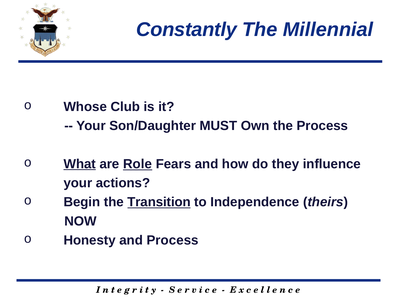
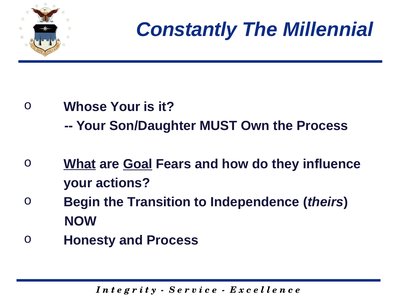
Whose Club: Club -> Your (125, 107)
Role: Role -> Goal (138, 164)
Transition underline: present -> none (159, 202)
